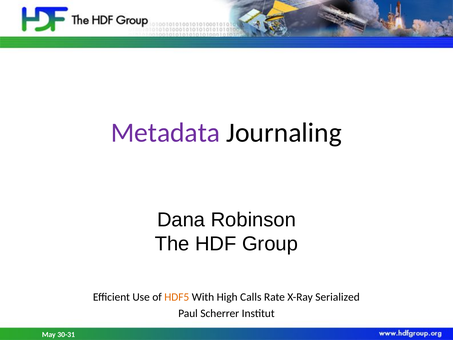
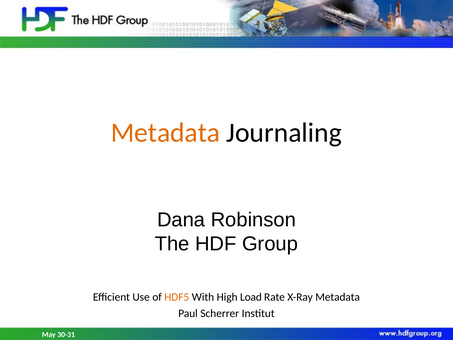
Metadata colour: purple -> orange (165, 133)
Calls: Calls -> Load (251, 297)
X-Ray Serialized: Serialized -> Metadata (338, 297)
